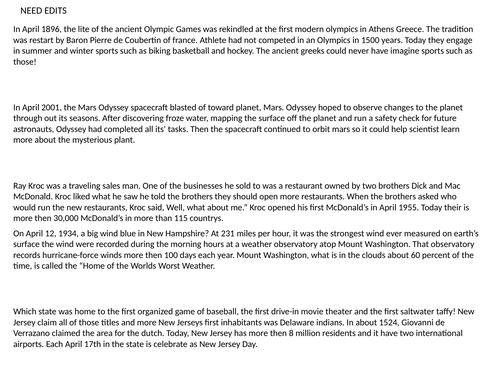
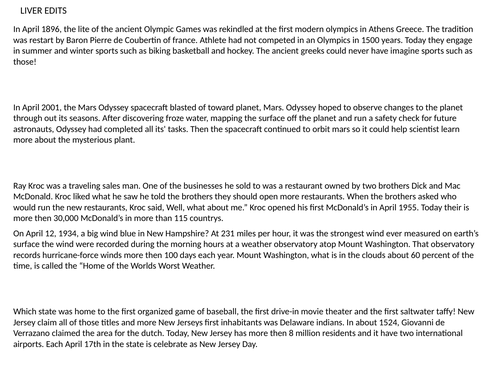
NEED: NEED -> LIVER (31, 11)
